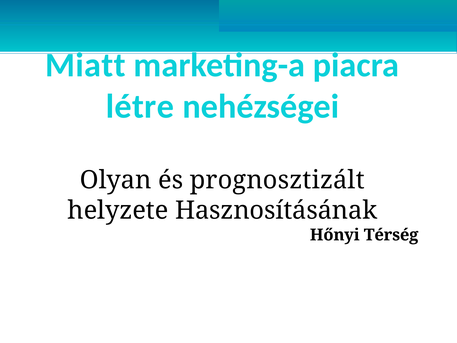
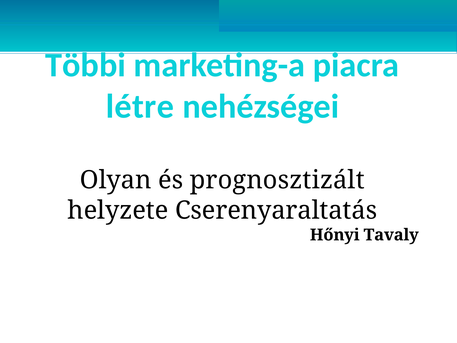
Miatt: Miatt -> Többi (86, 65)
Hasznosításának: Hasznosításának -> Cserenyaraltatás (276, 210)
Térség: Térség -> Tavaly (391, 235)
